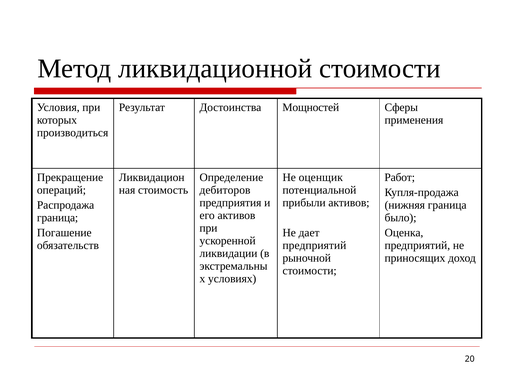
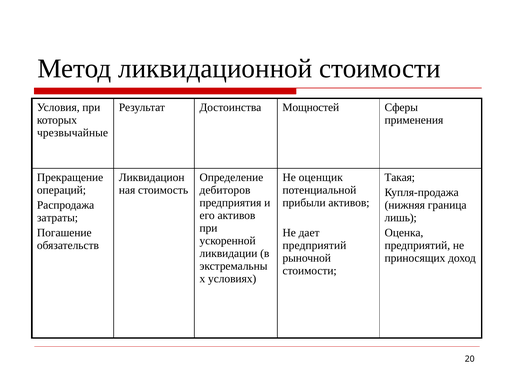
производиться: производиться -> чрезвычайные (73, 133)
Работ: Работ -> Такая (400, 178)
граница: граница -> затраты (57, 218)
было: было -> лишь (401, 218)
